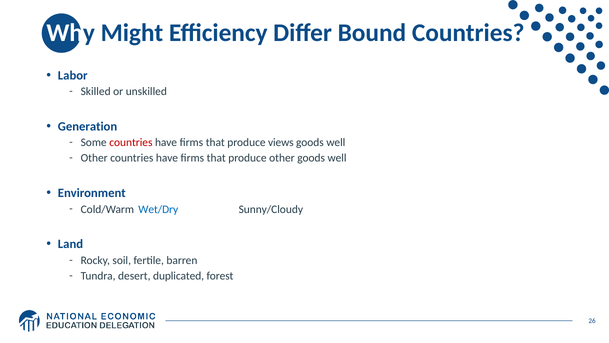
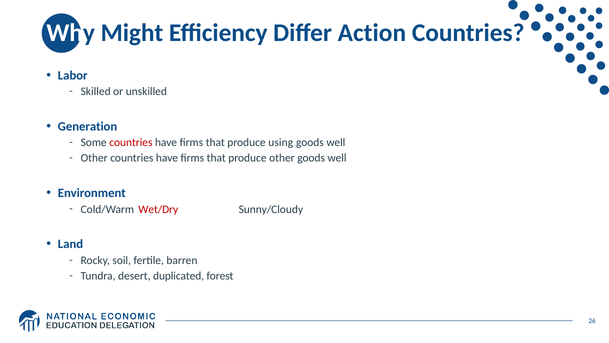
Bound: Bound -> Action (372, 33)
views: views -> using (281, 142)
Wet/Dry colour: blue -> red (158, 209)
